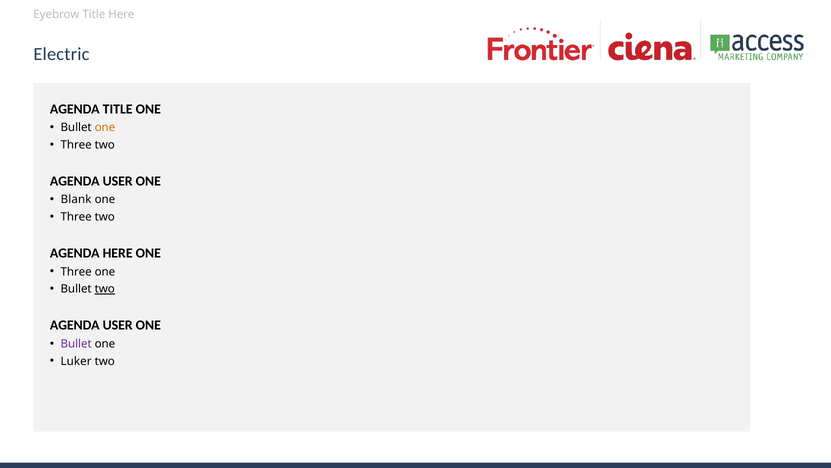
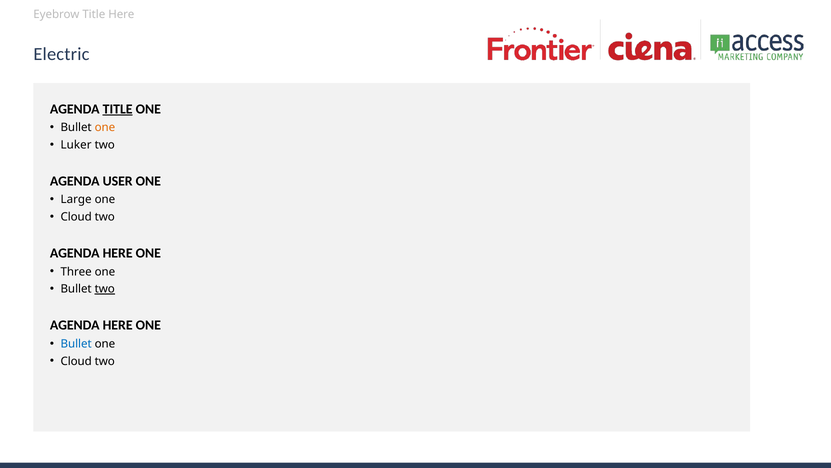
TITLE underline: none -> present (118, 109)
Three: Three -> Luker (76, 145)
Blank: Blank -> Large (76, 200)
Three: Three -> Cloud (76, 217)
USER: USER -> HERE (118, 325)
Bullet colour: purple -> blue (76, 344)
Luker: Luker -> Cloud (76, 361)
